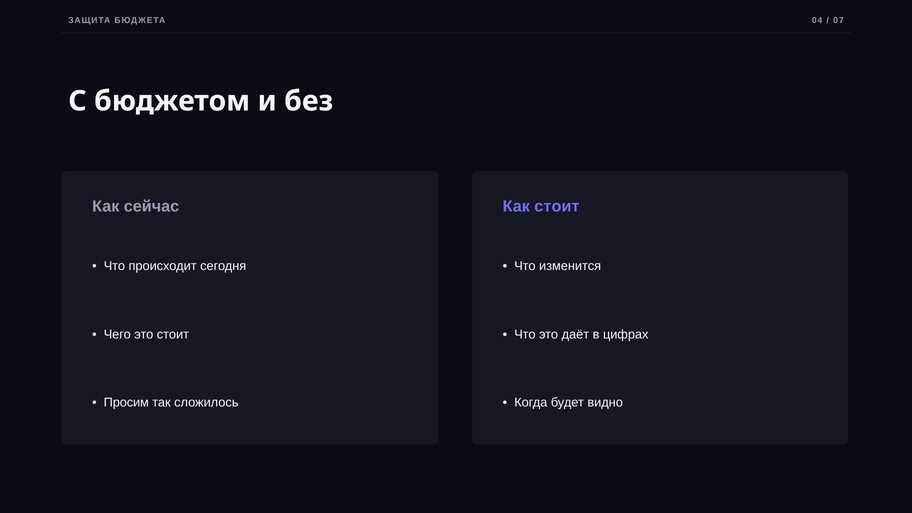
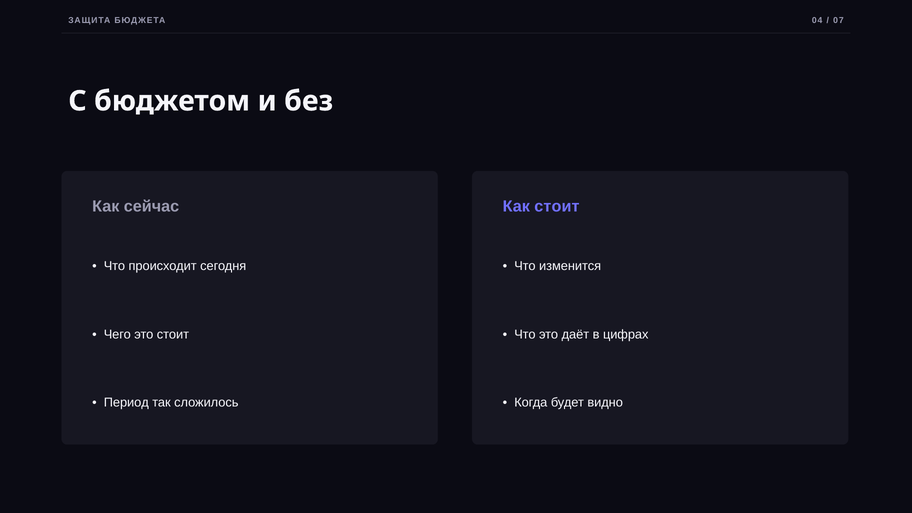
Просим: Просим -> Период (126, 403)
